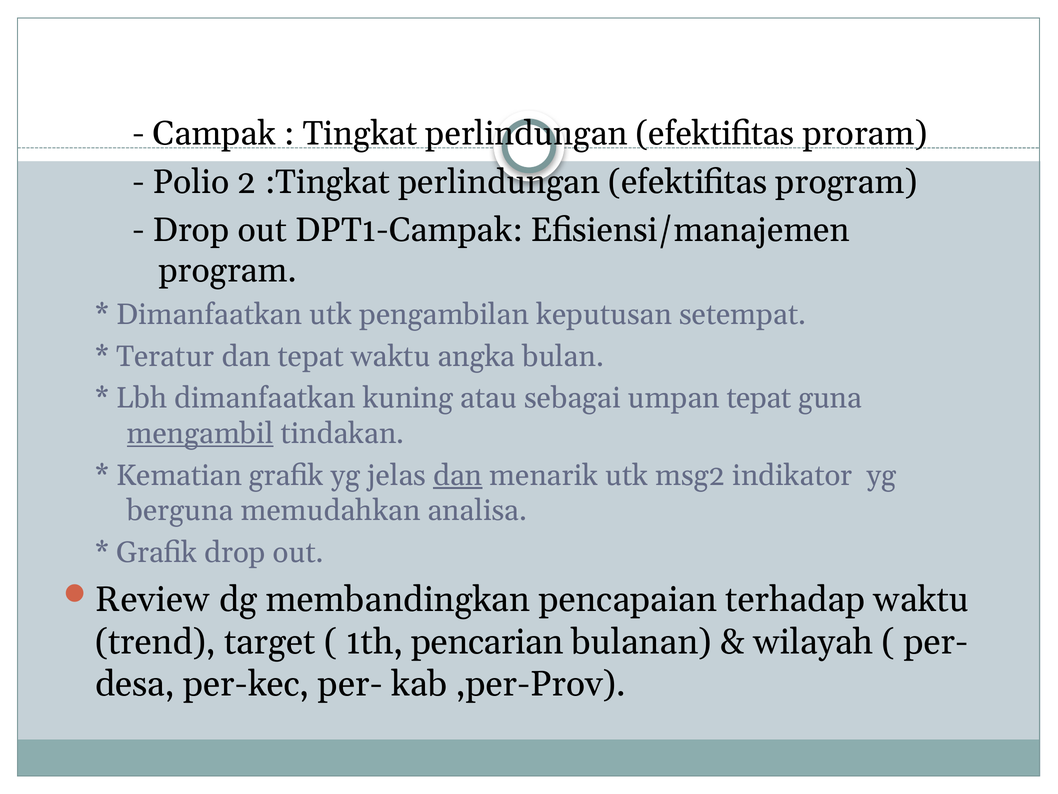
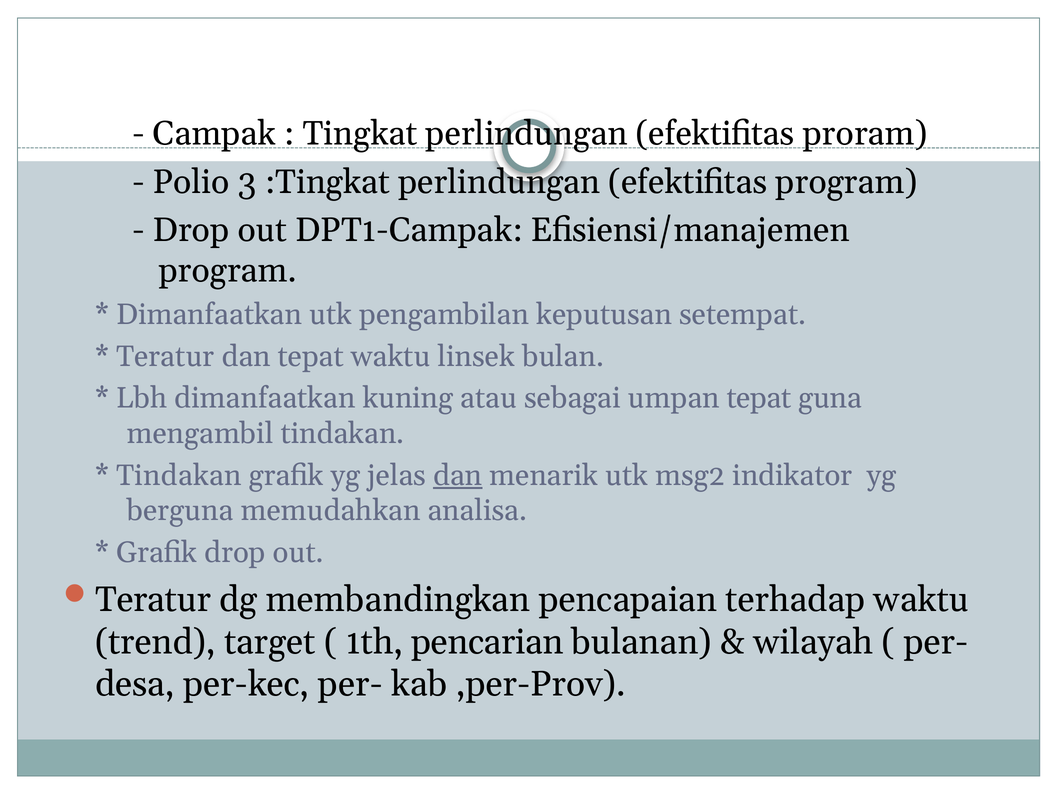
2: 2 -> 3 (247, 182)
angka: angka -> linsek (476, 356)
mengambil underline: present -> none (200, 433)
Kematian: Kematian -> Tindakan (179, 475)
Review: Review -> Teratur (153, 599)
